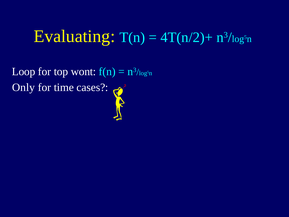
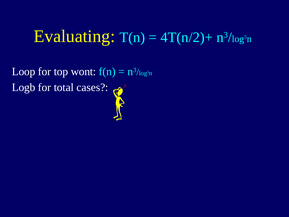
Only: Only -> Logb (24, 87)
time: time -> total (64, 87)
